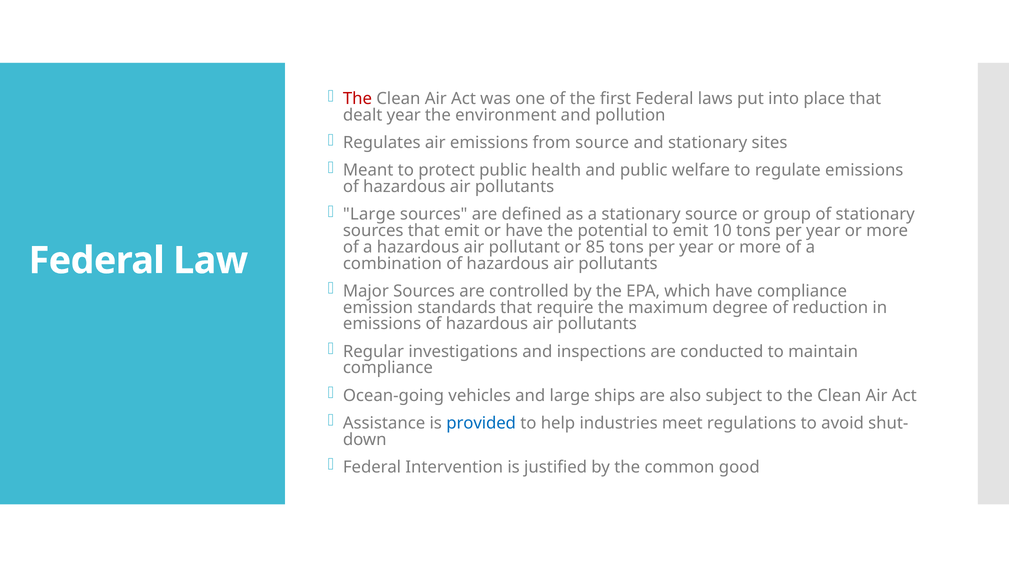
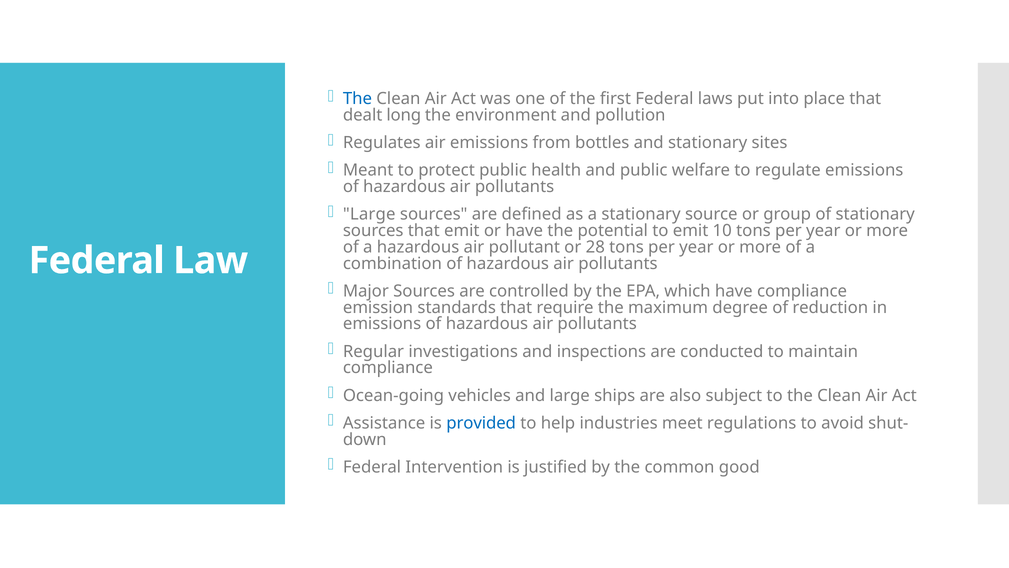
The colour: red -> blue (357, 99)
dealt year: year -> long (404, 115)
from source: source -> bottles (602, 143)
85: 85 -> 28 (595, 247)
